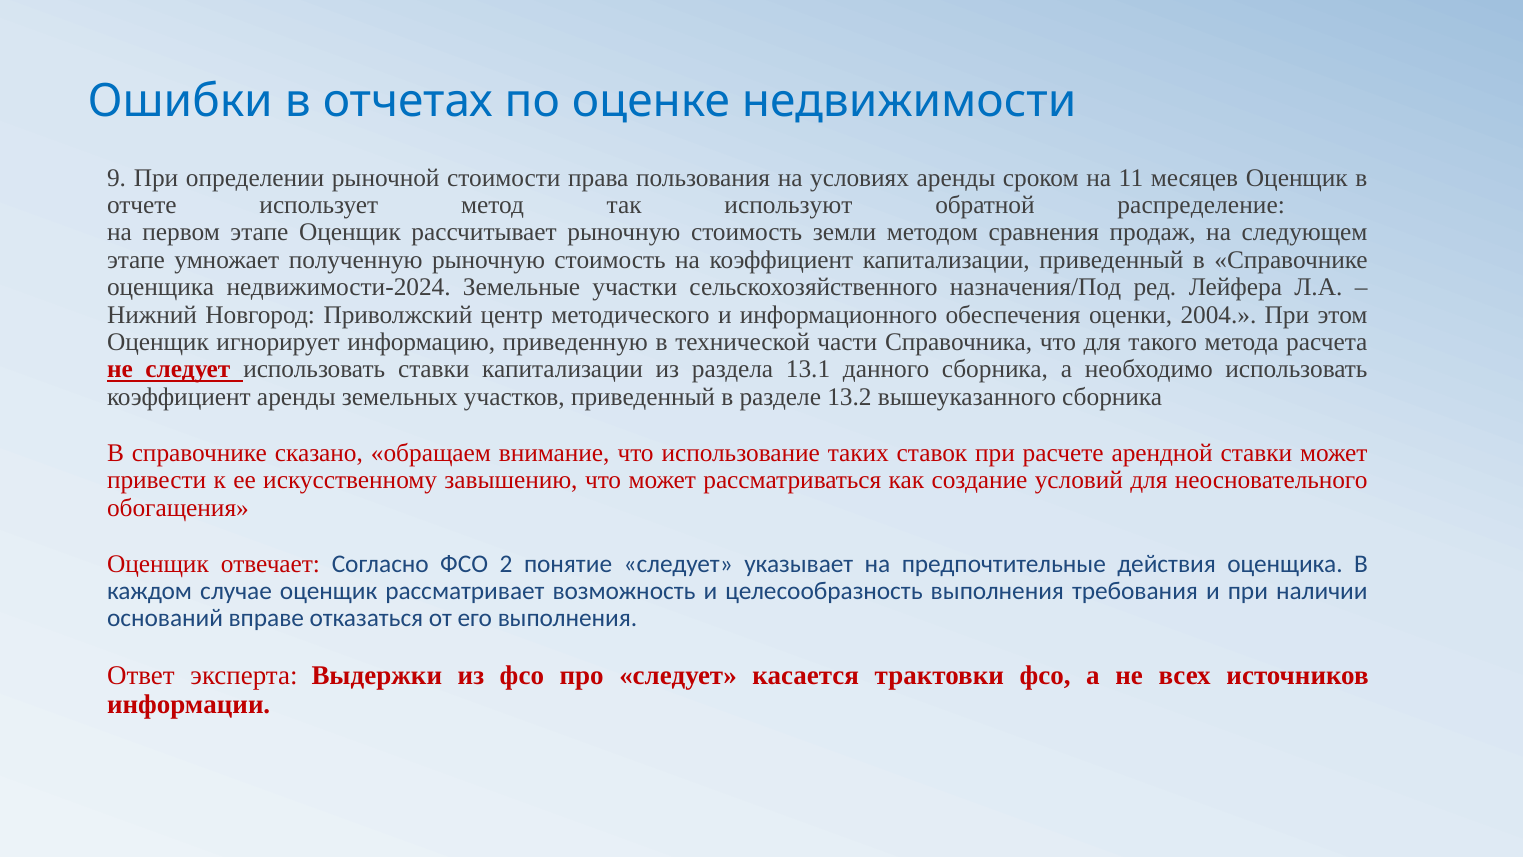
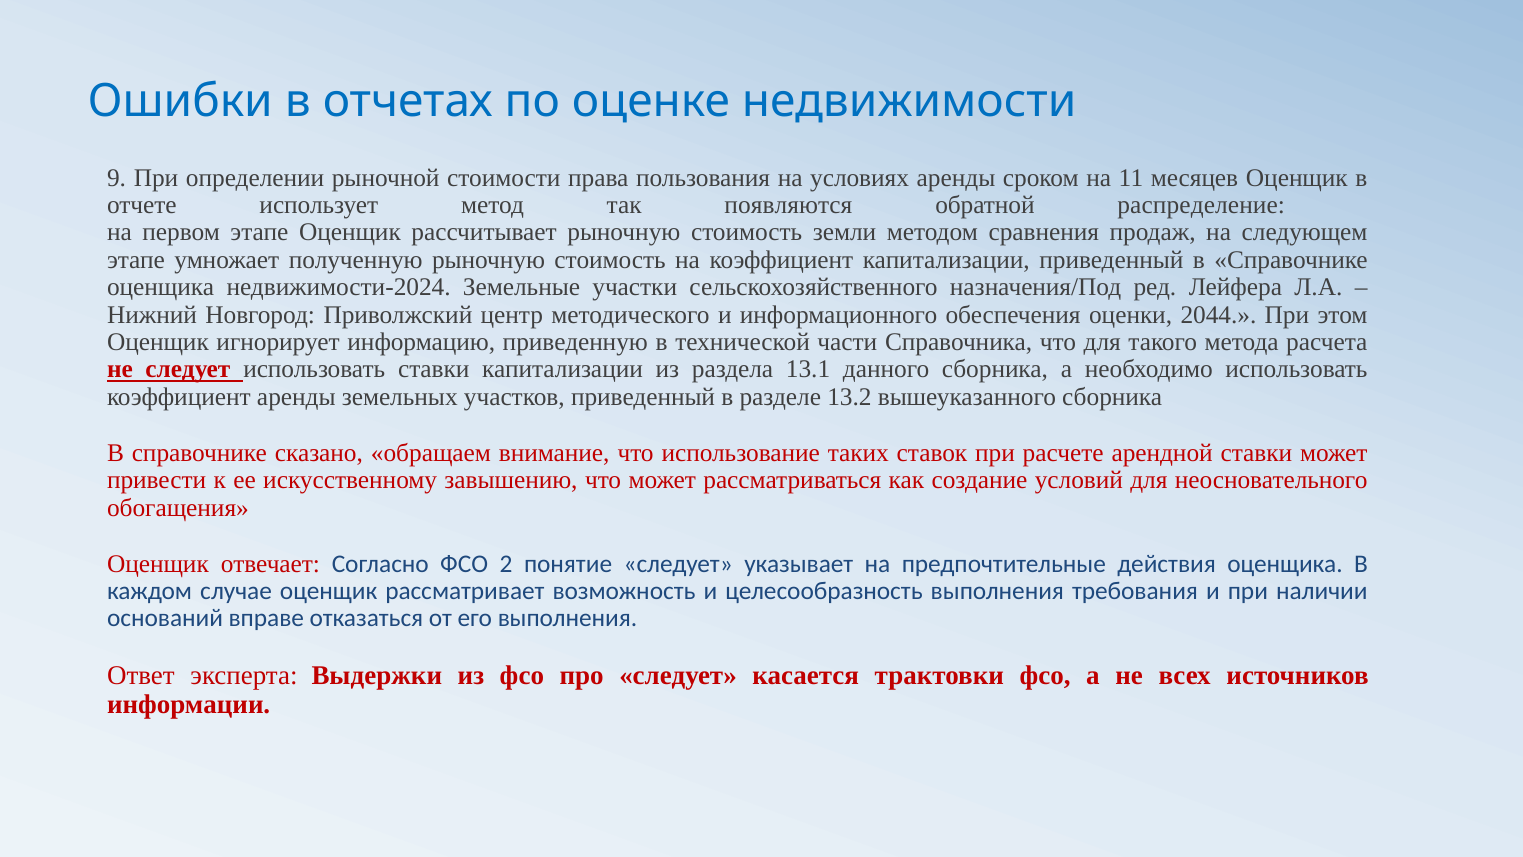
используют: используют -> появляются (788, 205)
2004: 2004 -> 2044 (1218, 315)
